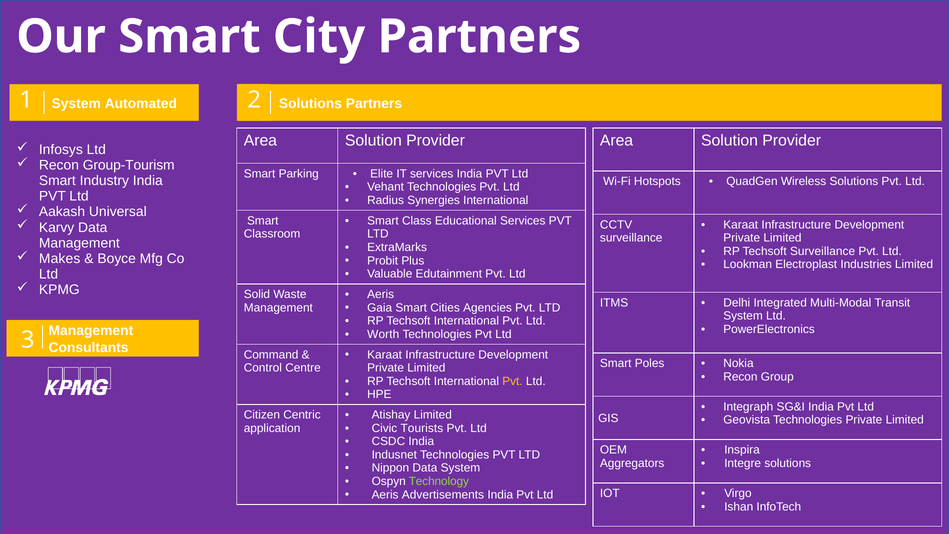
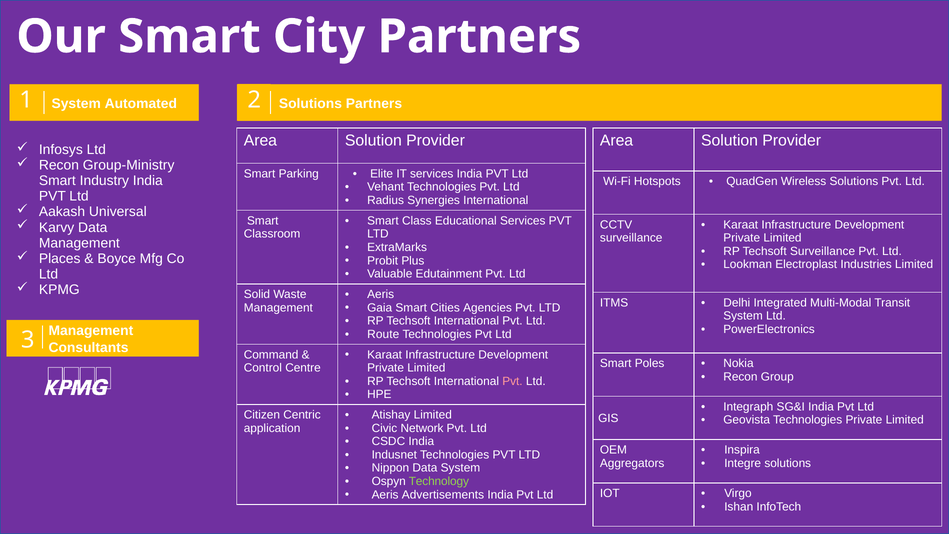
Group-Tourism: Group-Tourism -> Group-Ministry (129, 165)
Makes: Makes -> Places (60, 258)
Worth: Worth -> Route (383, 334)
Pvt colour: yellow -> pink (512, 381)
Tourists: Tourists -> Network (422, 428)
